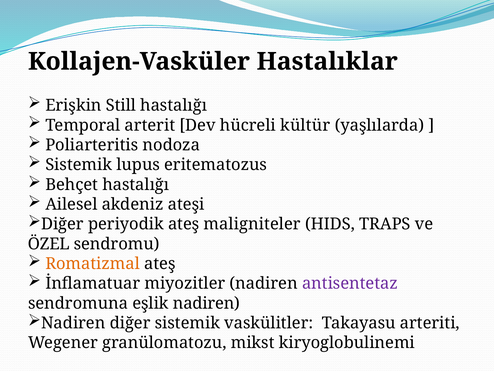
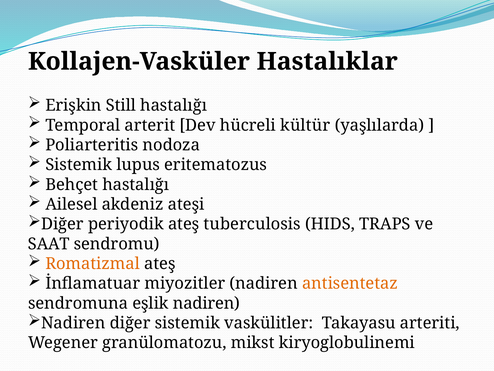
maligniteler: maligniteler -> tuberculosis (252, 224)
ÖZEL: ÖZEL -> SAAT (49, 244)
antisentetaz colour: purple -> orange (350, 283)
